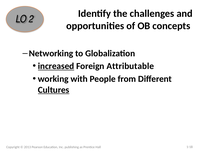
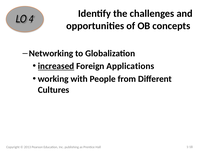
2: 2 -> 4 (31, 19)
Attributable: Attributable -> Applications (130, 66)
Cultures underline: present -> none (54, 90)
